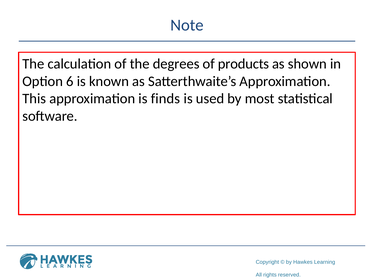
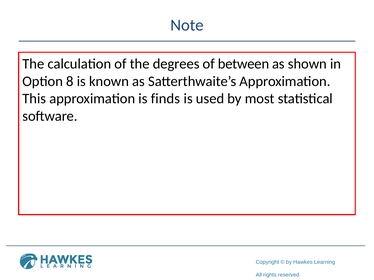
products: products -> between (244, 64)
6: 6 -> 8 (70, 81)
